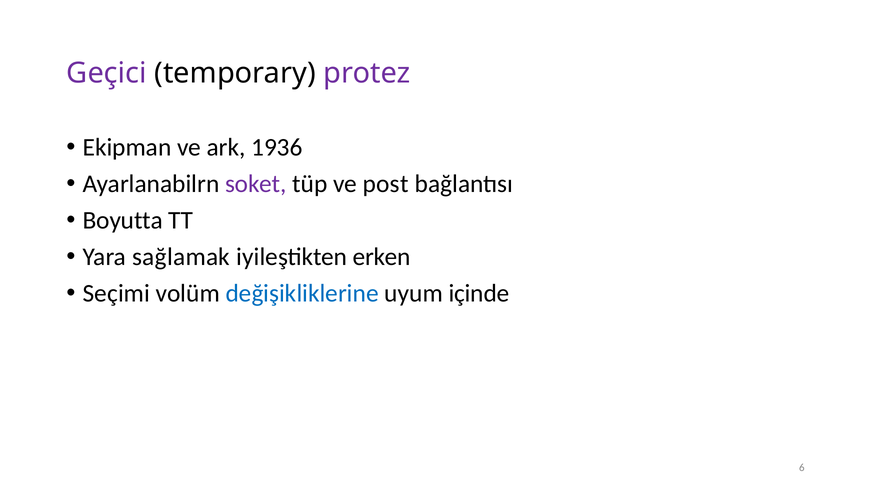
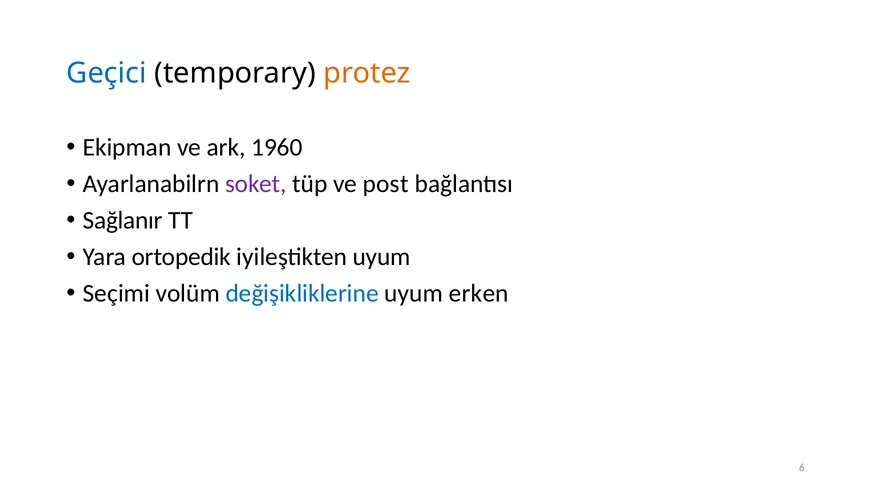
Geçici colour: purple -> blue (107, 73)
protez colour: purple -> orange (367, 73)
1936: 1936 -> 1960 (277, 147)
Boyutta: Boyutta -> Sağlanır (123, 220)
sağlamak: sağlamak -> ortopedik (181, 257)
iyileştikten erken: erken -> uyum (382, 257)
içinde: içinde -> erken (479, 293)
